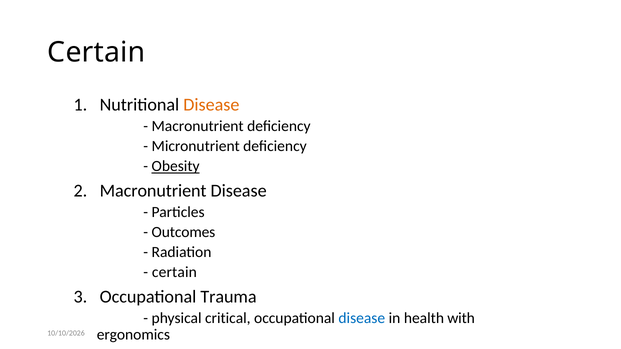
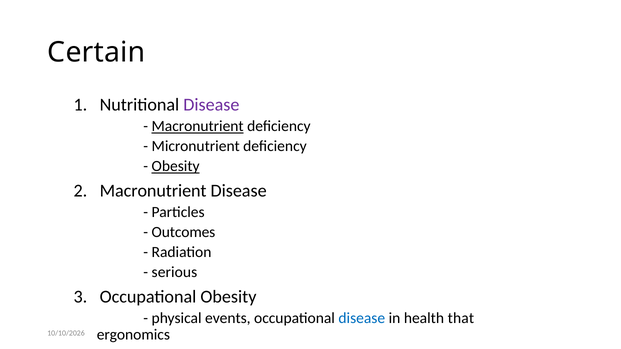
Disease colour: orange -> purple (211, 105)
Macronutrient underline: none -> present (198, 126)
certain: certain -> serious (174, 272)
Occupational Trauma: Trauma -> Obesity (228, 297)
critical: critical -> events (228, 318)
with: with -> that (461, 318)
